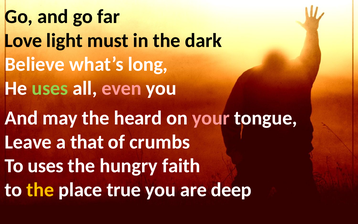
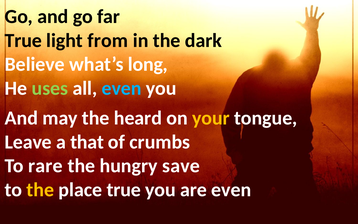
Love: Love -> True (23, 40)
must: must -> from (108, 40)
even colour: pink -> light blue (122, 88)
your colour: pink -> yellow (211, 118)
To uses: uses -> rare (45, 166)
faith: faith -> save (181, 166)
are deep: deep -> even (231, 190)
